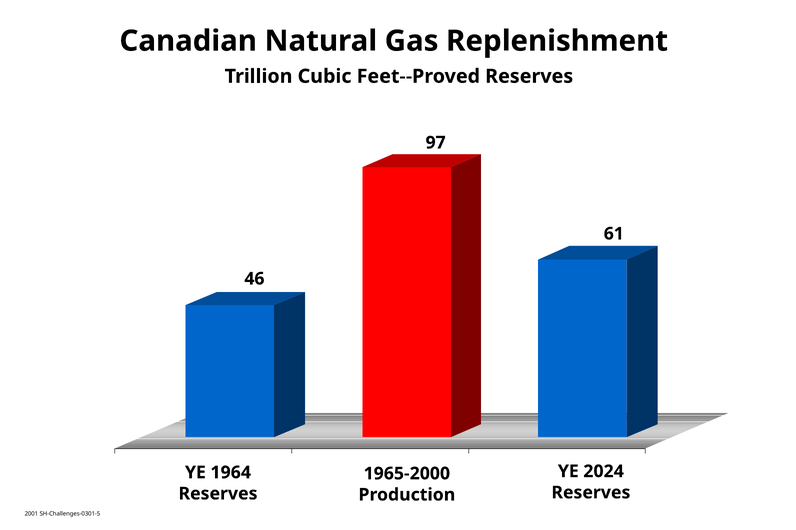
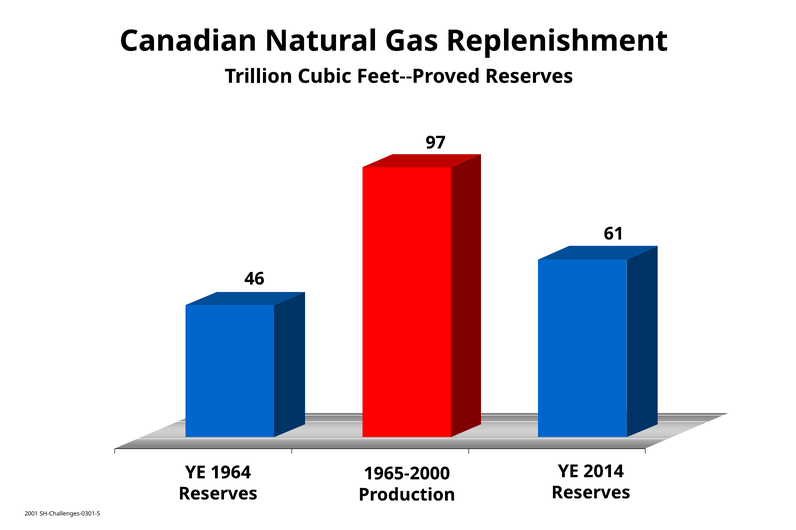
2024: 2024 -> 2014 (604, 472)
